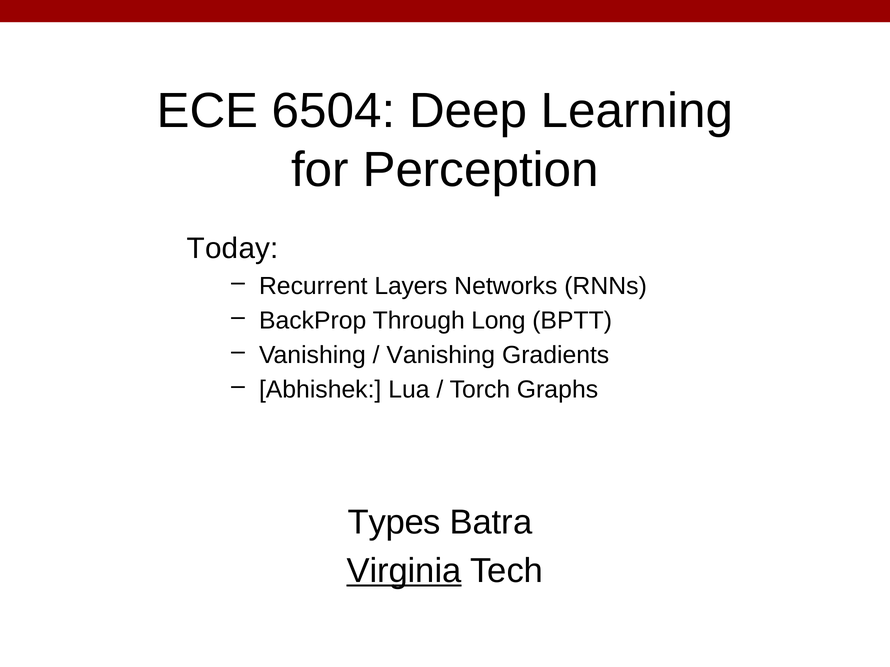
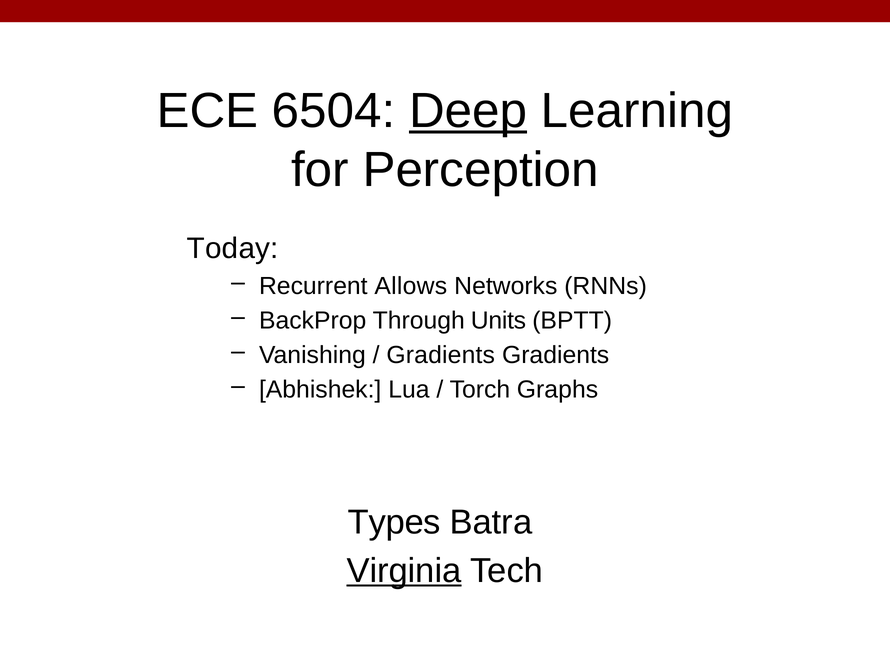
Deep underline: none -> present (468, 111)
Layers: Layers -> Allows (411, 286)
Long: Long -> Units (498, 321)
Vanishing: Vanishing -> Gradients (441, 355)
